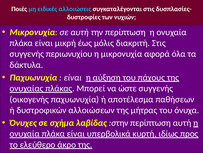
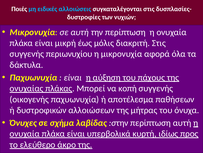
ώστε: ώστε -> κοπή (128, 88)
